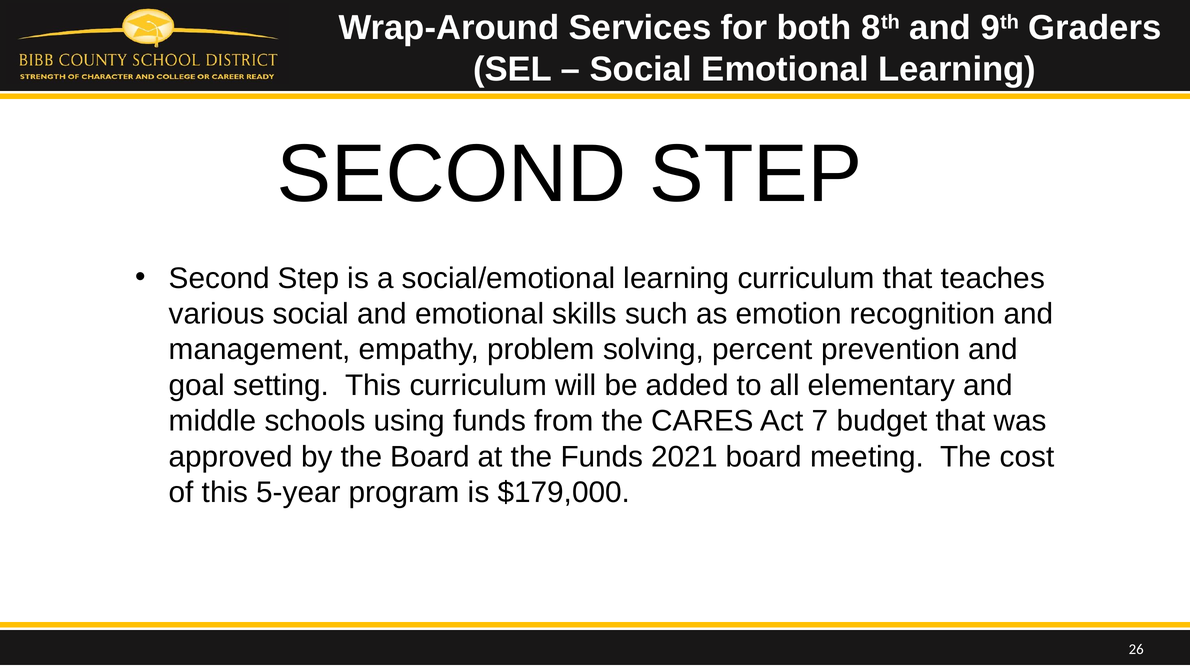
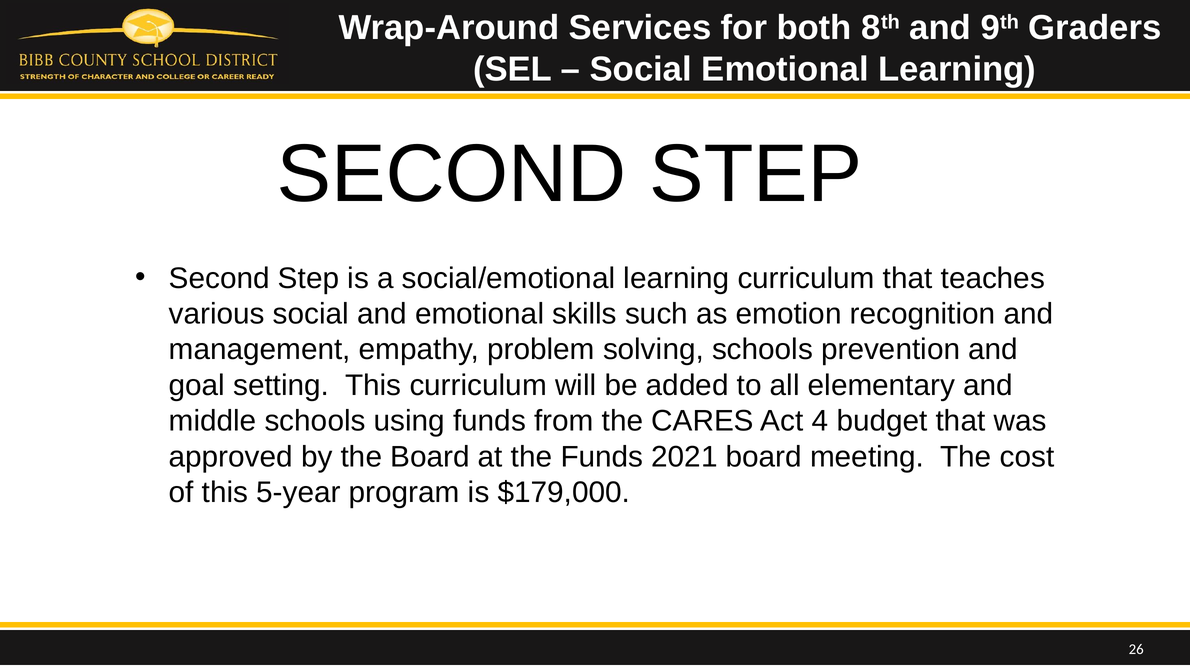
solving percent: percent -> schools (762, 350)
7: 7 -> 4 (820, 421)
